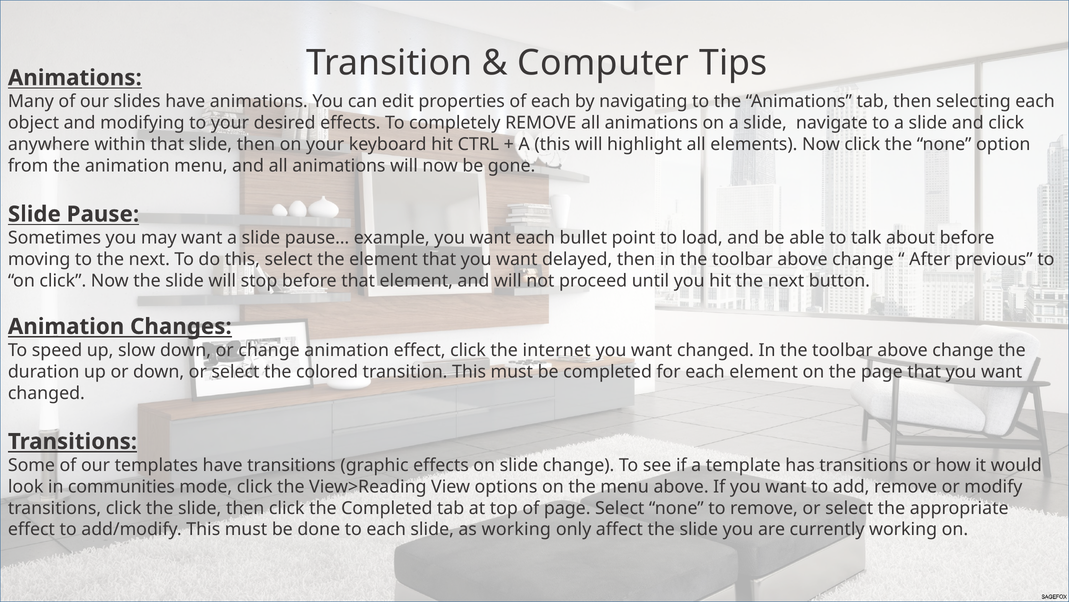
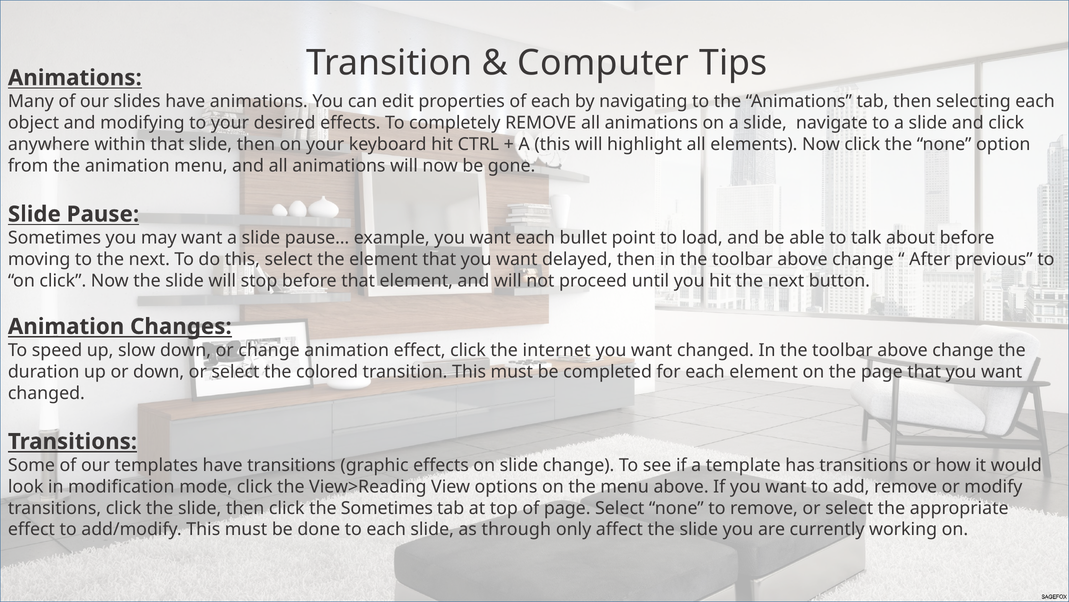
communities: communities -> modification (121, 486)
the Completed: Completed -> Sometimes (387, 508)
as working: working -> through (516, 529)
